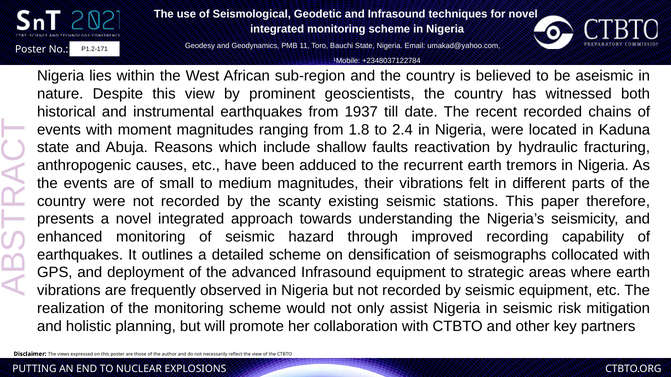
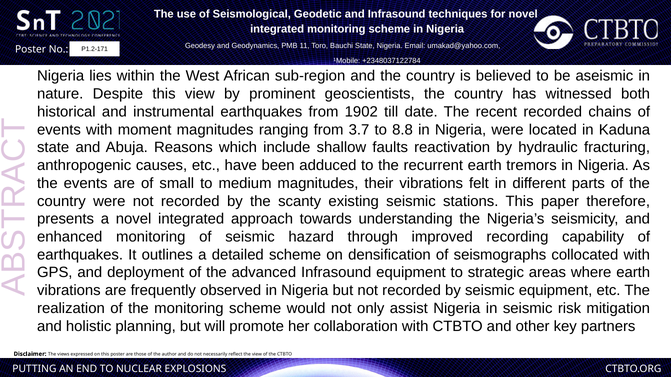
1937: 1937 -> 1902 (361, 112)
1.8: 1.8 -> 3.7 (359, 130)
2.4: 2.4 -> 8.8 (403, 130)
